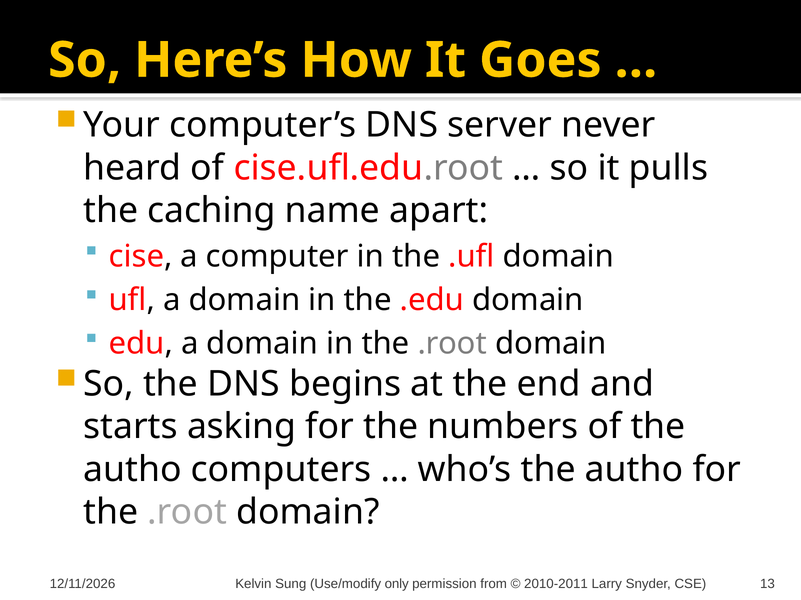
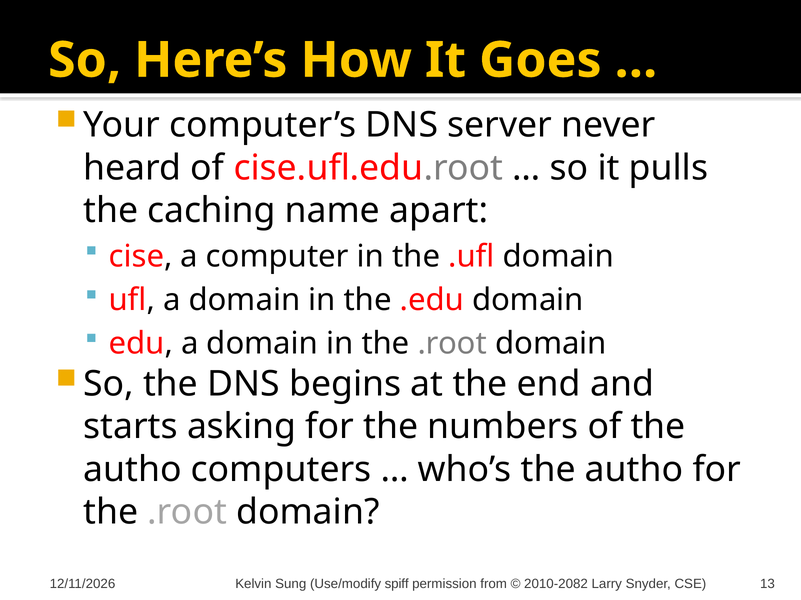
only: only -> spiff (397, 584)
2010-2011: 2010-2011 -> 2010-2082 (556, 584)
